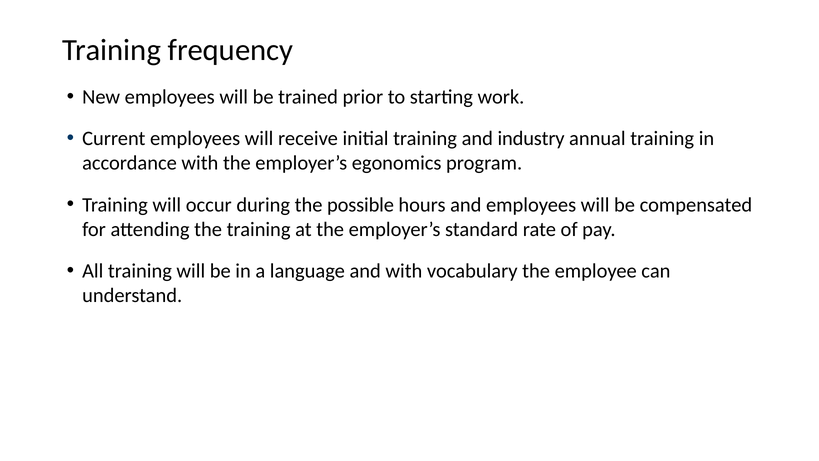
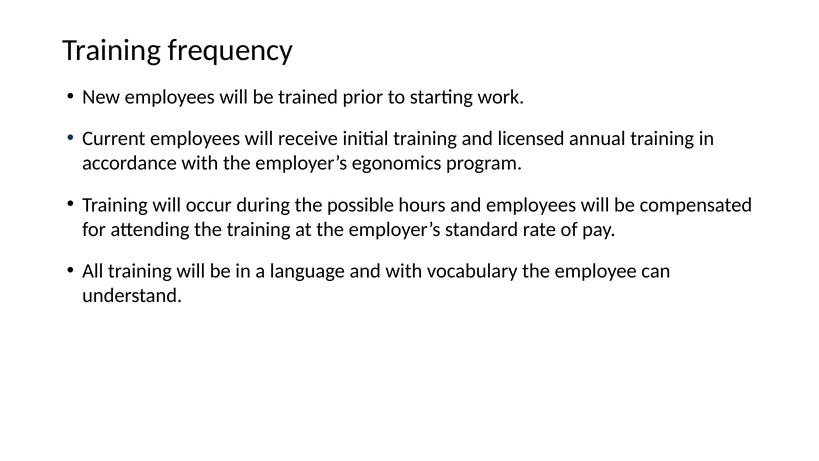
industry: industry -> licensed (531, 138)
